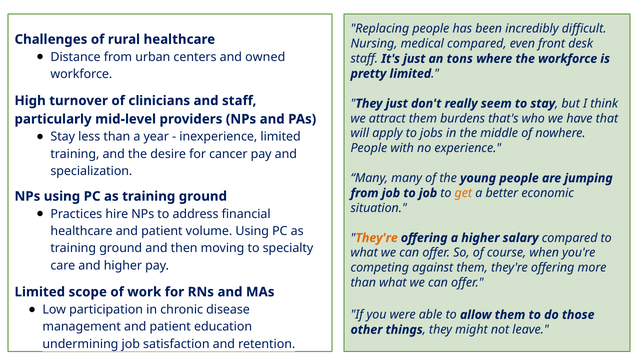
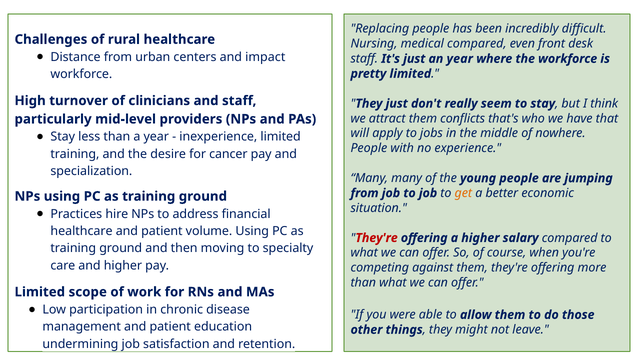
owned: owned -> impact (265, 57)
an tons: tons -> year (460, 59)
burdens: burdens -> conflicts (463, 118)
They're colour: orange -> red (377, 238)
